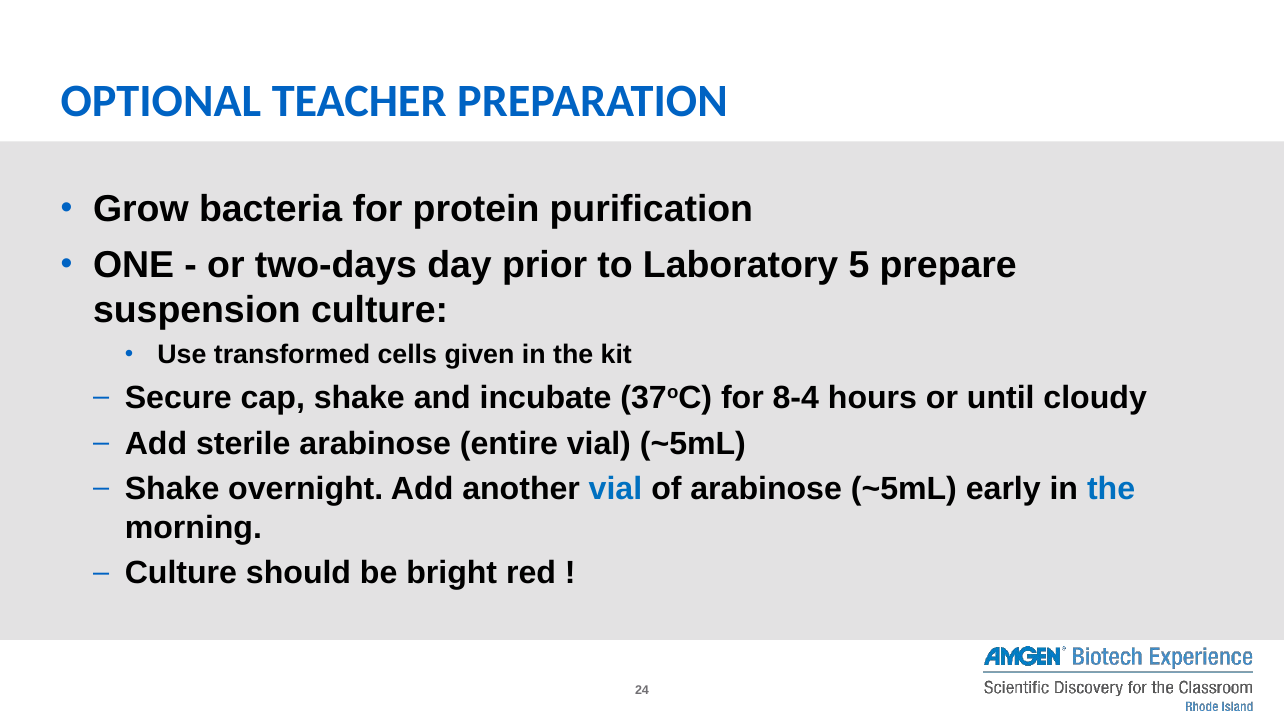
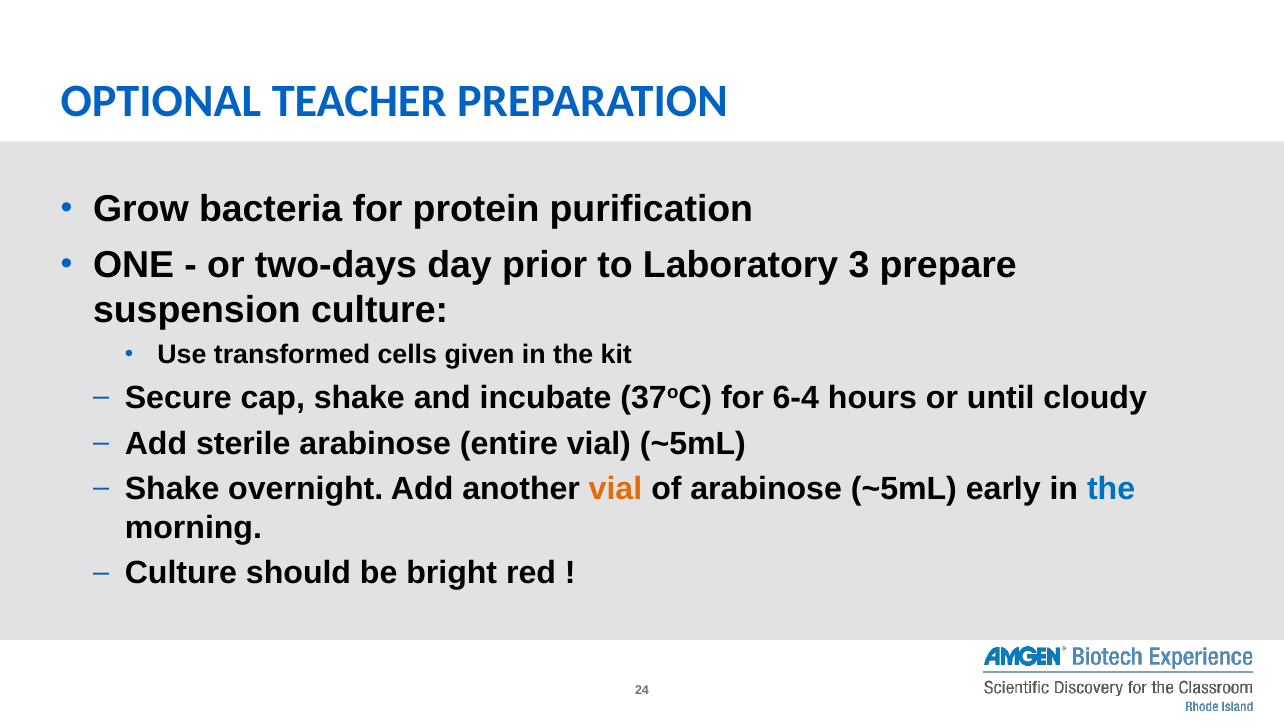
5: 5 -> 3 (859, 265)
8-4: 8-4 -> 6-4 (796, 398)
vial colour: blue -> orange (615, 489)
